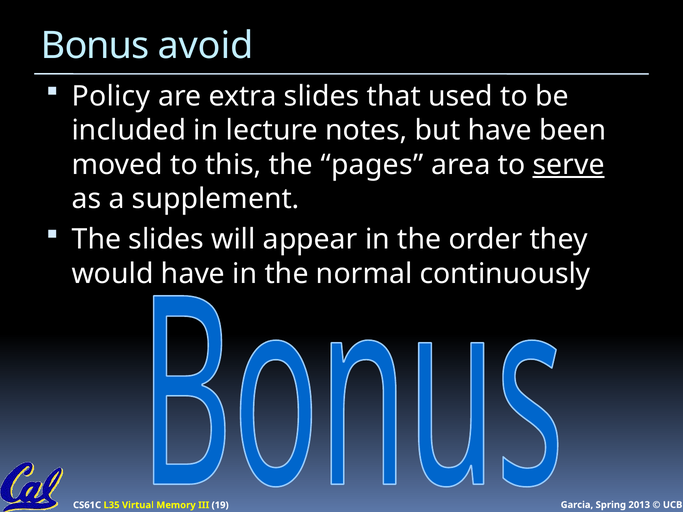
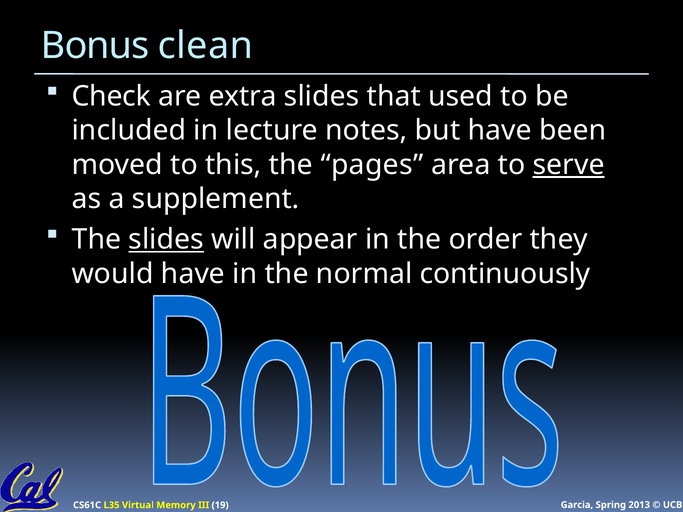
avoid: avoid -> clean (205, 46)
Policy: Policy -> Check (111, 96)
slides underline: none -> present (166, 240)
